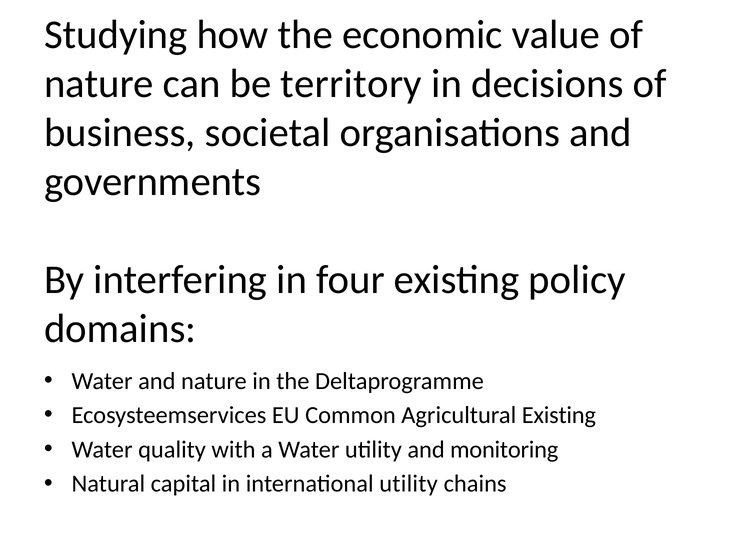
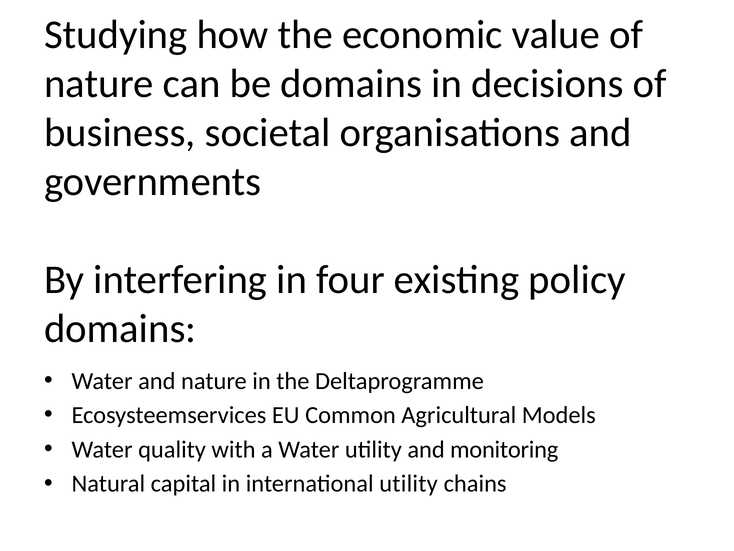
be territory: territory -> domains (351, 84)
Agricultural Existing: Existing -> Models (559, 415)
